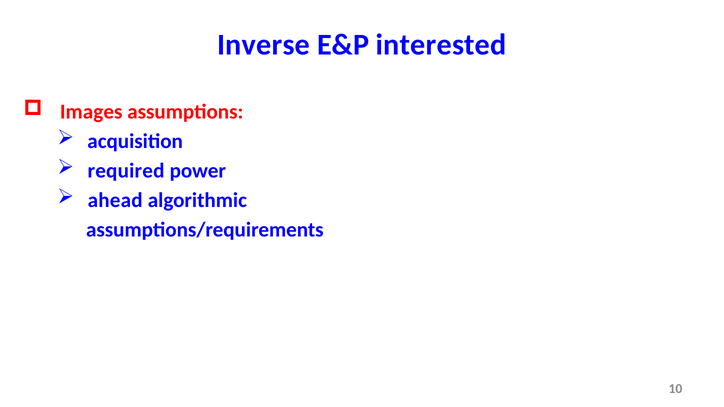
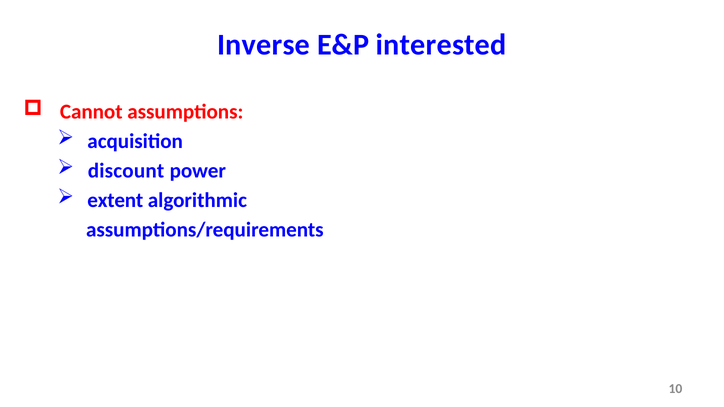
Images: Images -> Cannot (91, 112)
required: required -> discount (126, 171)
ahead: ahead -> extent (115, 200)
